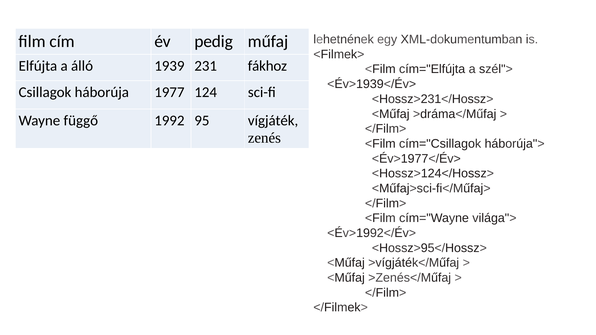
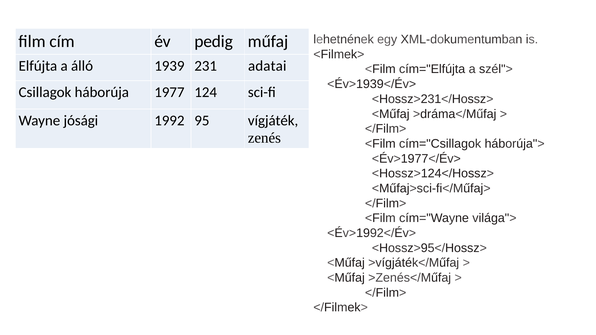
fákhoz: fákhoz -> adatai (267, 66)
függő: függő -> jósági (81, 121)
